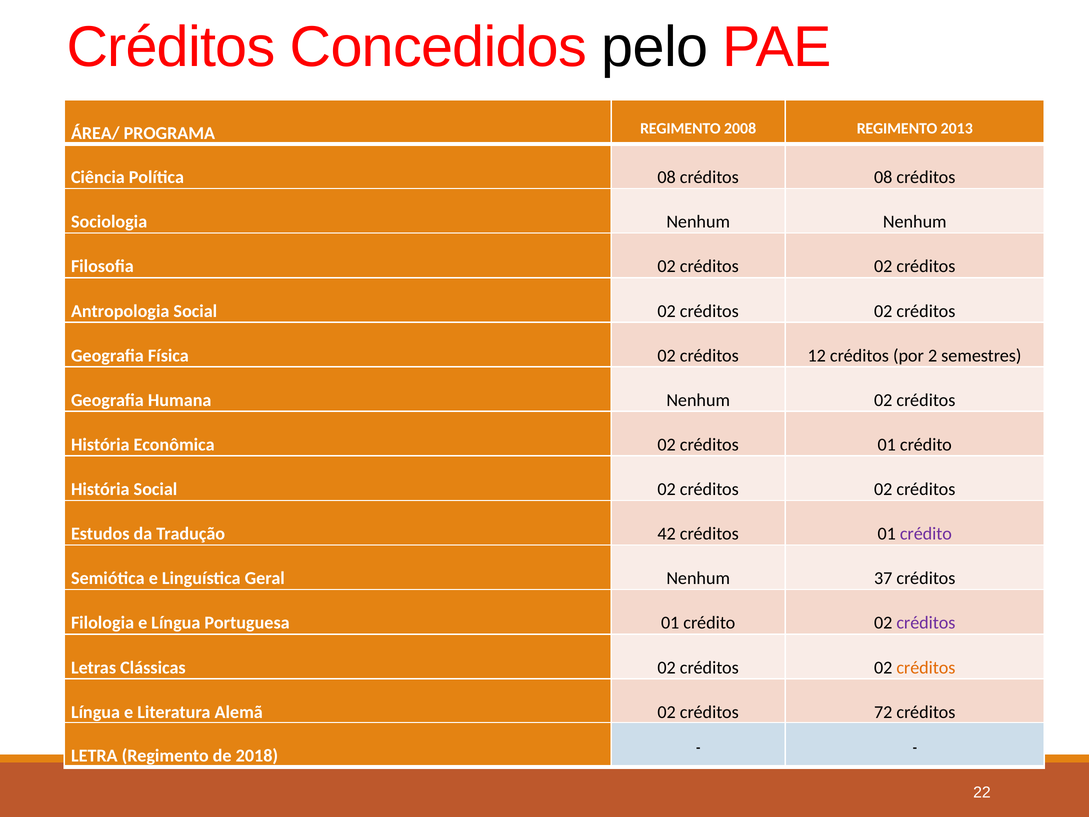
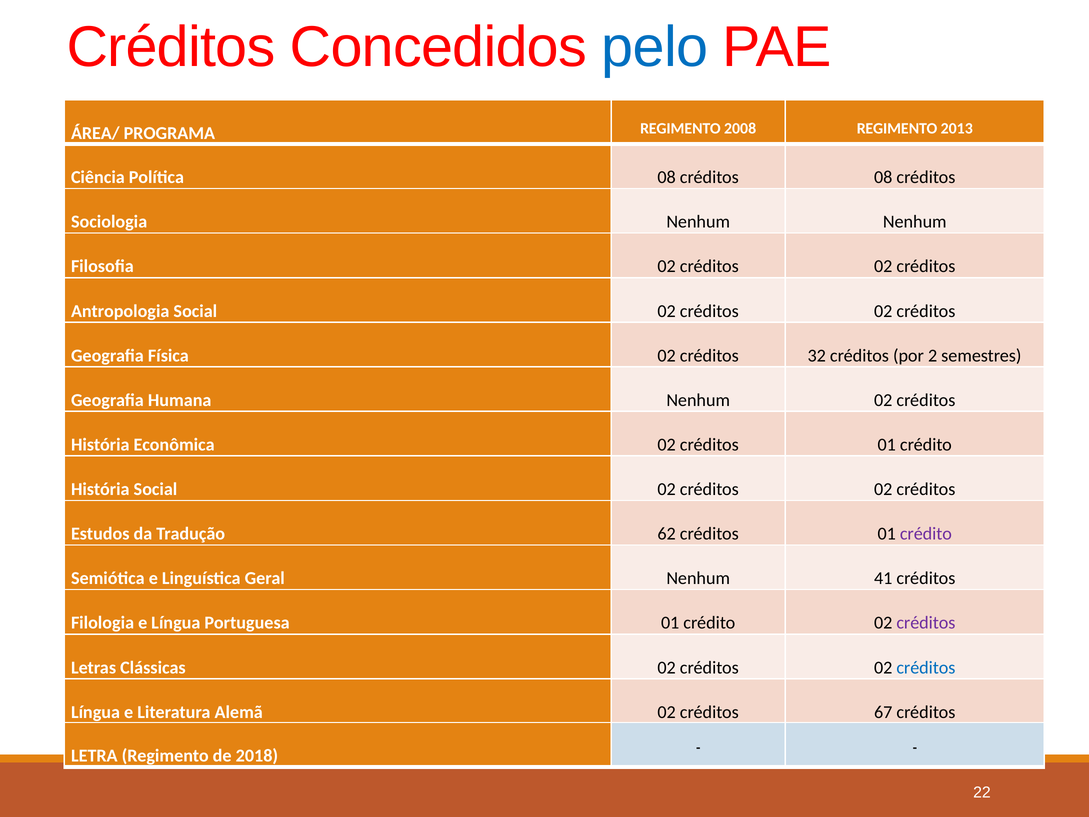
pelo colour: black -> blue (655, 47)
12: 12 -> 32 (817, 355)
42: 42 -> 62 (667, 534)
37: 37 -> 41 (883, 578)
créditos colour: orange -> blue (926, 667)
72: 72 -> 67 (883, 712)
